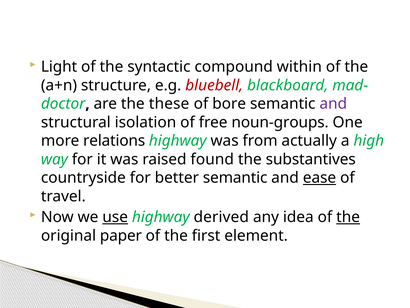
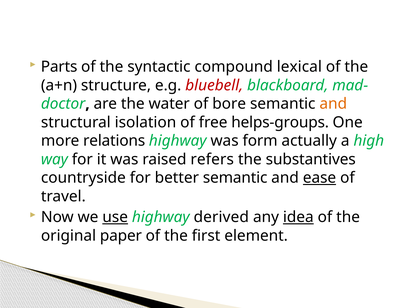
Light: Light -> Parts (59, 67)
within: within -> lexical (299, 67)
these: these -> water (169, 104)
and colour: purple -> orange (333, 104)
noun-groups: noun-groups -> helps-groups (280, 122)
from: from -> form (260, 141)
found: found -> refers (212, 159)
idea underline: none -> present (298, 217)
the underline: present -> none (348, 217)
